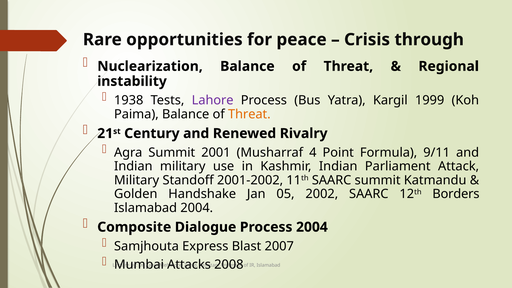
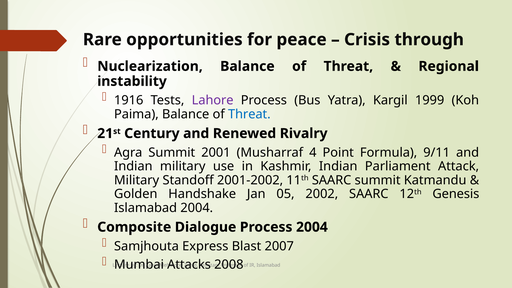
1938: 1938 -> 1916 (129, 100)
Threat colour: orange -> blue (249, 114)
Borders: Borders -> Genesis (456, 194)
